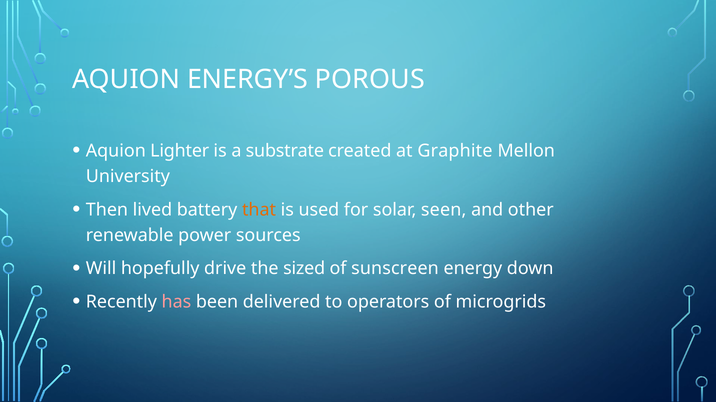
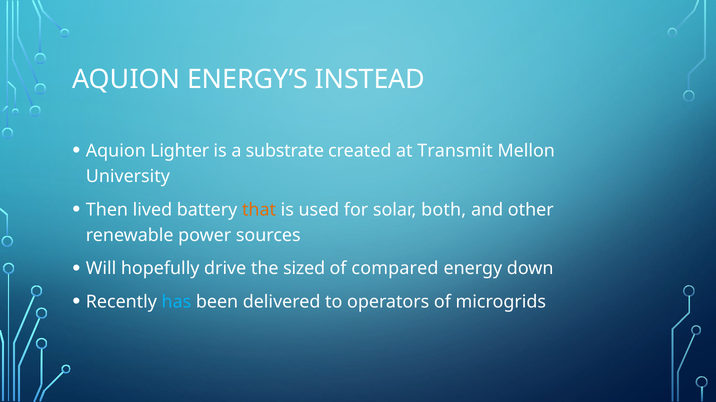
POROUS: POROUS -> INSTEAD (370, 80)
Graphite: Graphite -> Transmit (455, 151)
seen: seen -> both (444, 210)
sunscreen: sunscreen -> compared (395, 269)
has colour: pink -> light blue (176, 302)
